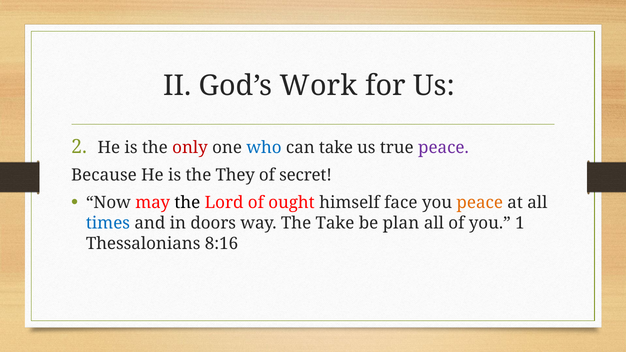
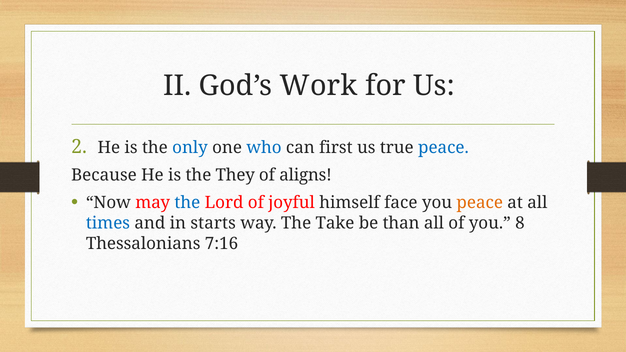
only colour: red -> blue (190, 147)
can take: take -> first (336, 147)
peace colour: purple -> blue (443, 147)
secret: secret -> aligns (306, 175)
the colour: black -> blue (187, 203)
ought: ought -> joyful (292, 203)
doors: doors -> starts (213, 223)
plan: plan -> than (401, 223)
1: 1 -> 8 (520, 223)
8:16: 8:16 -> 7:16 (221, 244)
